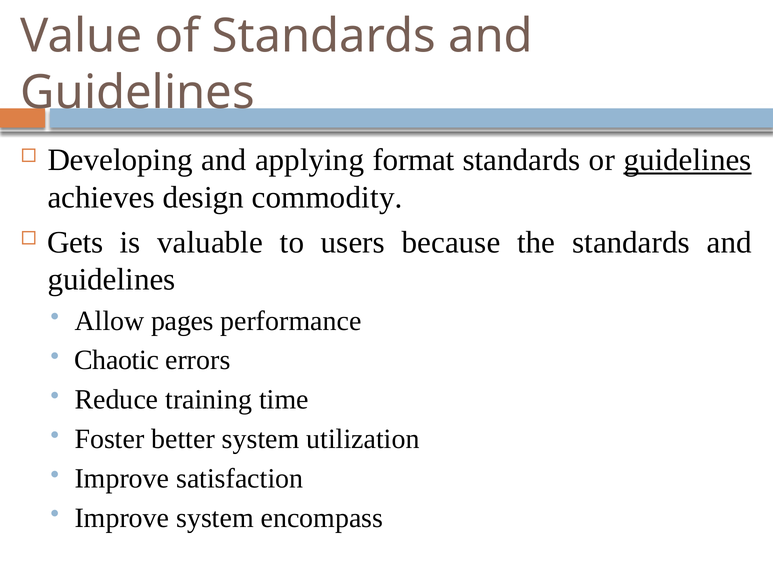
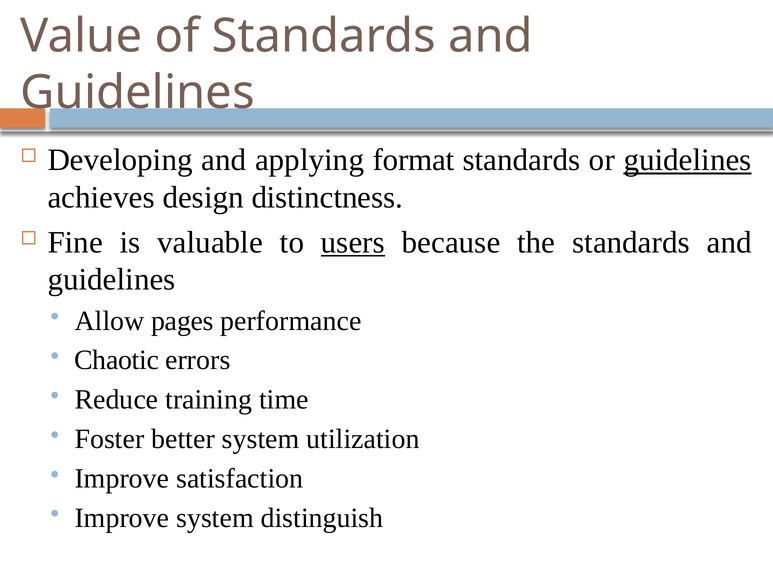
commodity: commodity -> distinctness (327, 197)
Gets: Gets -> Fine (75, 242)
users underline: none -> present (353, 242)
encompass: encompass -> distinguish (322, 518)
